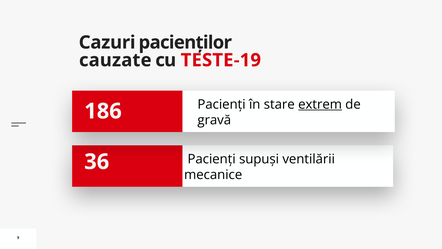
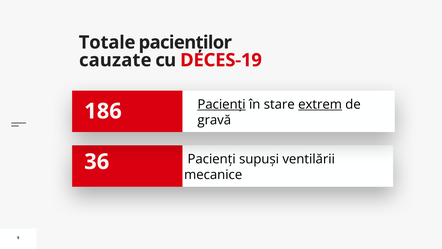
Cazuri: Cazuri -> Totale (107, 42)
TESTE-19: TESTE-19 -> DECES-19 (221, 60)
Pacienți underline: none -> present (222, 104)
